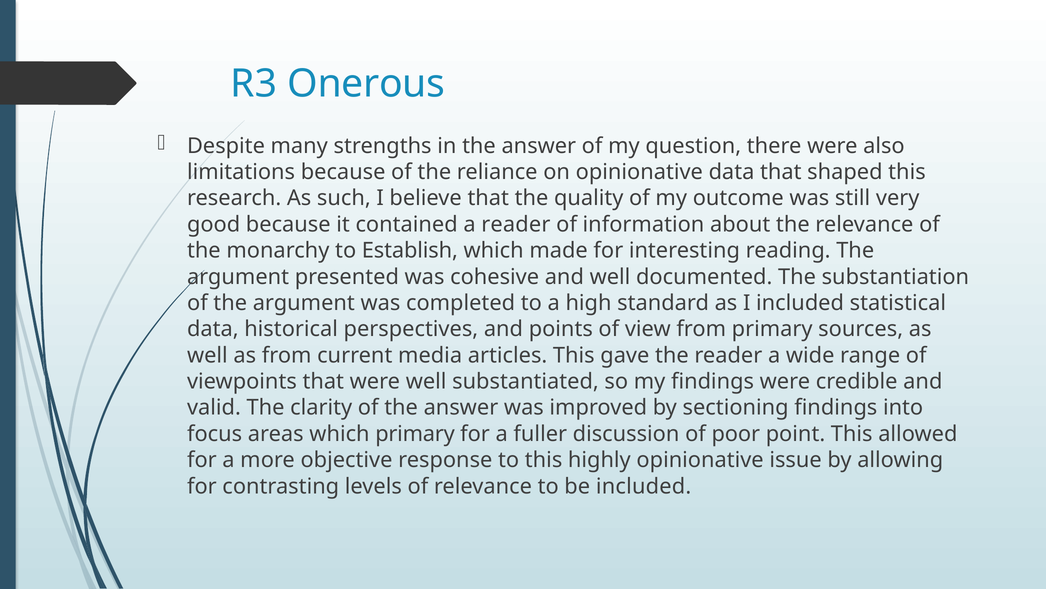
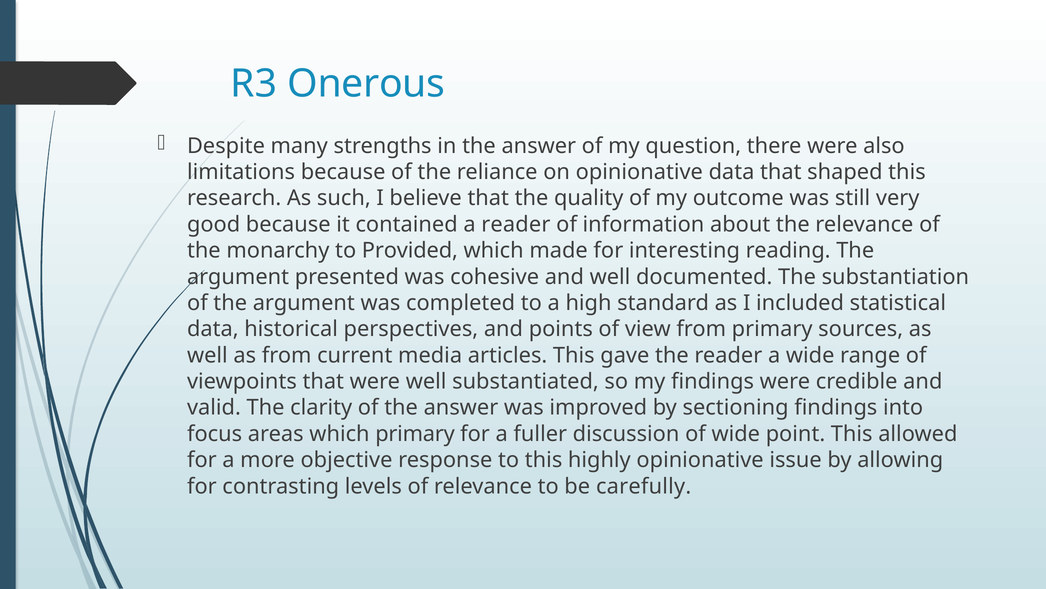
Establish: Establish -> Provided (410, 250)
of poor: poor -> wide (736, 433)
be included: included -> carefully (644, 486)
